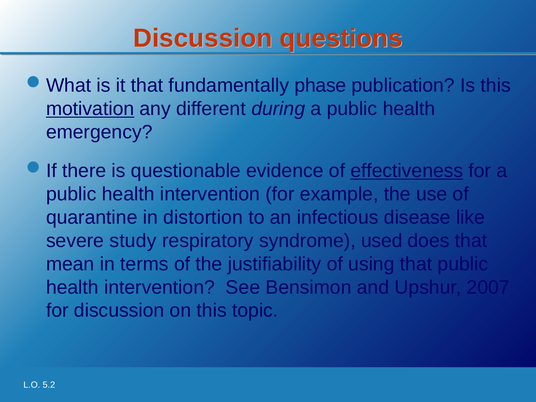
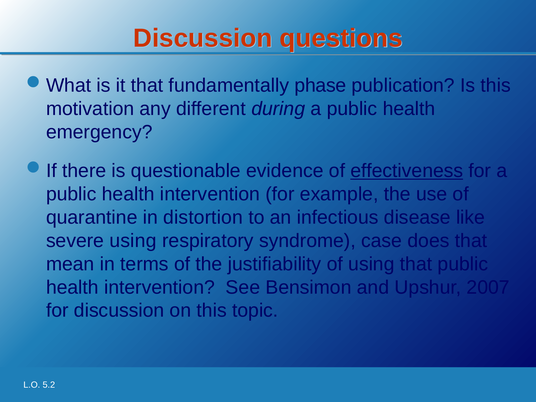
motivation underline: present -> none (90, 109)
severe study: study -> using (133, 241)
used: used -> case (382, 241)
